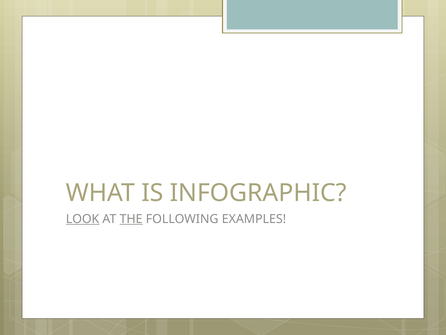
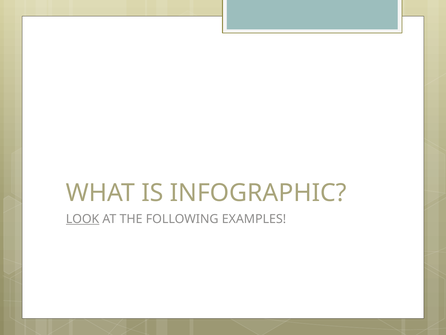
THE underline: present -> none (131, 219)
